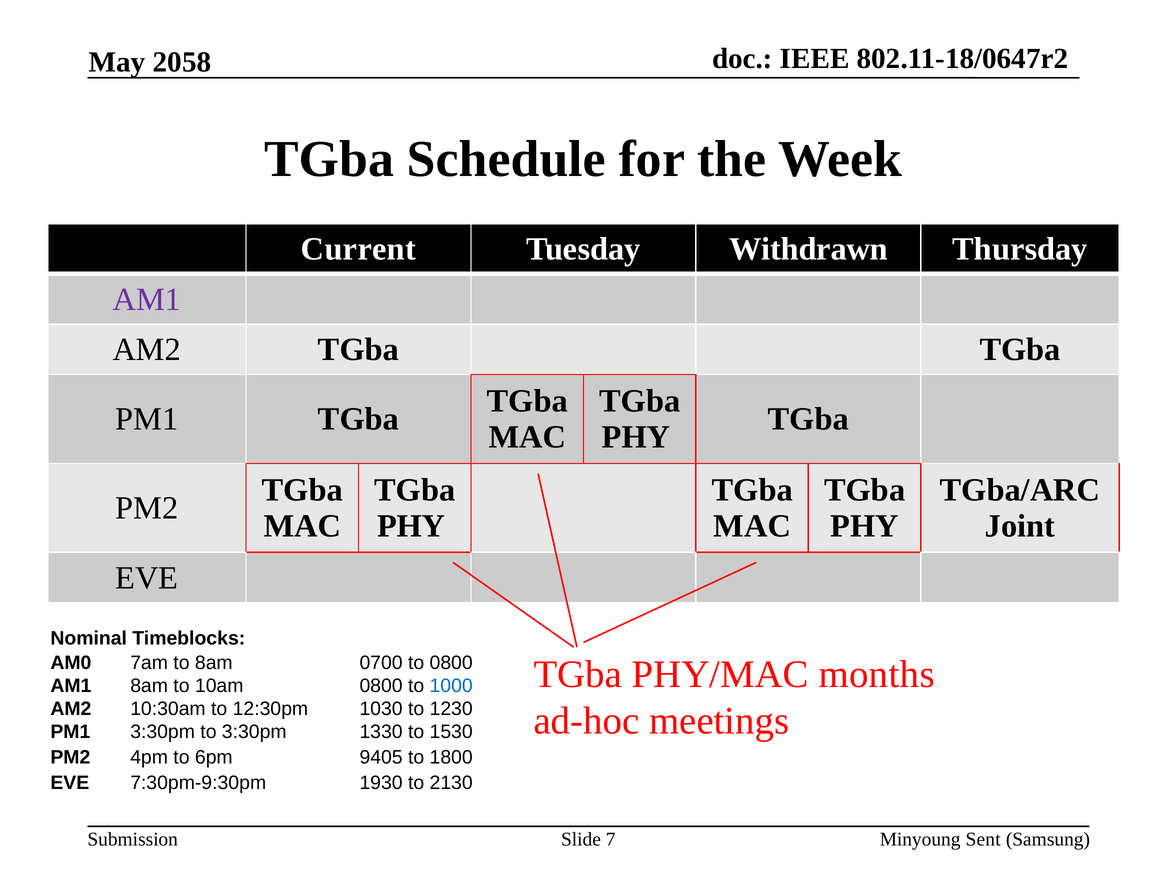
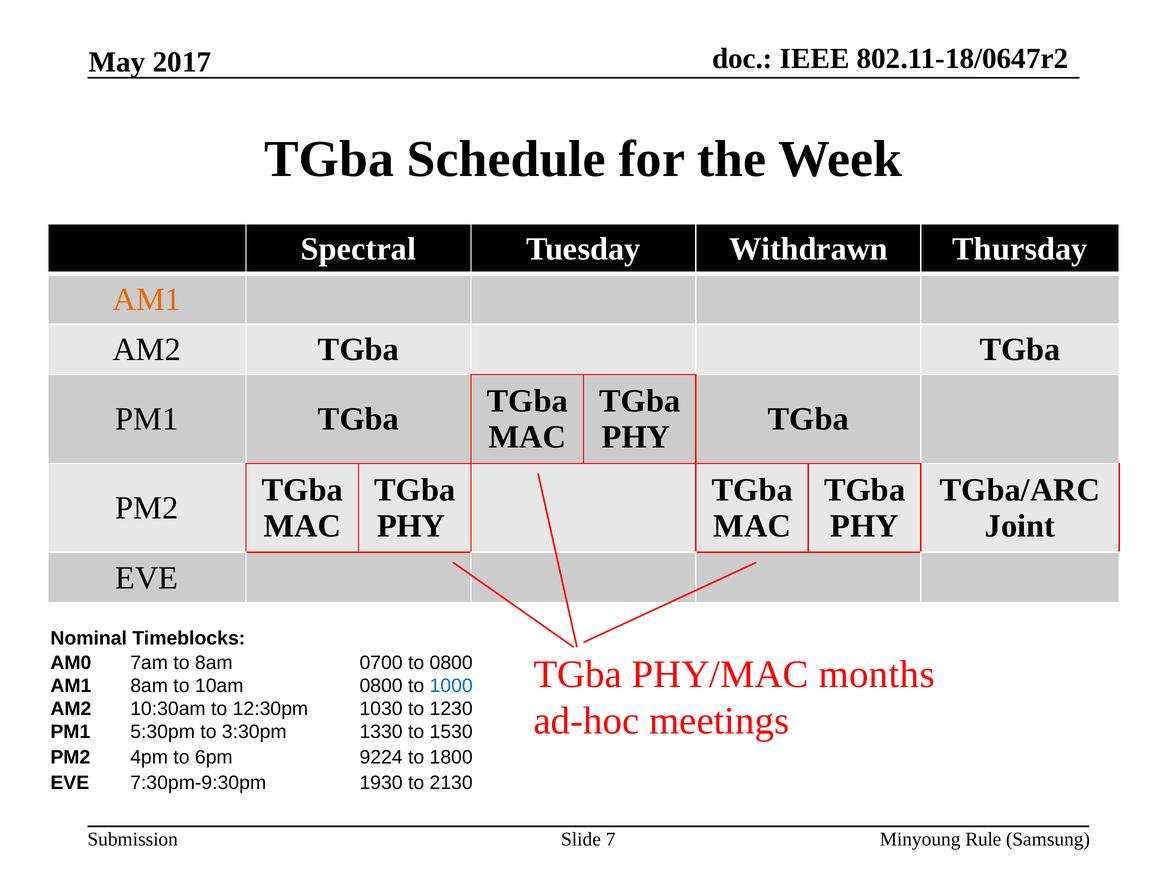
2058: 2058 -> 2017 (182, 62)
Current: Current -> Spectral (359, 249)
AM1 colour: purple -> orange (147, 299)
PM1 3:30pm: 3:30pm -> 5:30pm (163, 732)
9405: 9405 -> 9224 (381, 758)
Sent: Sent -> Rule (983, 839)
